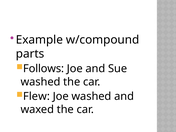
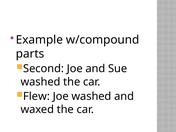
Follows: Follows -> Second (44, 69)
